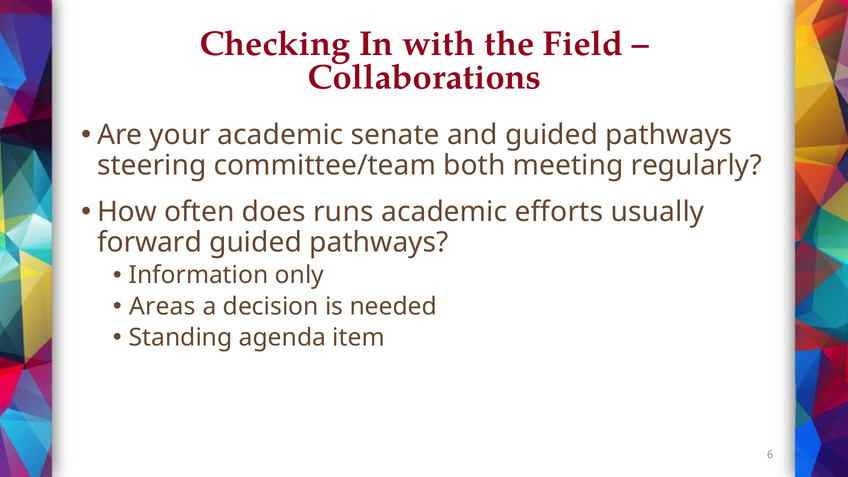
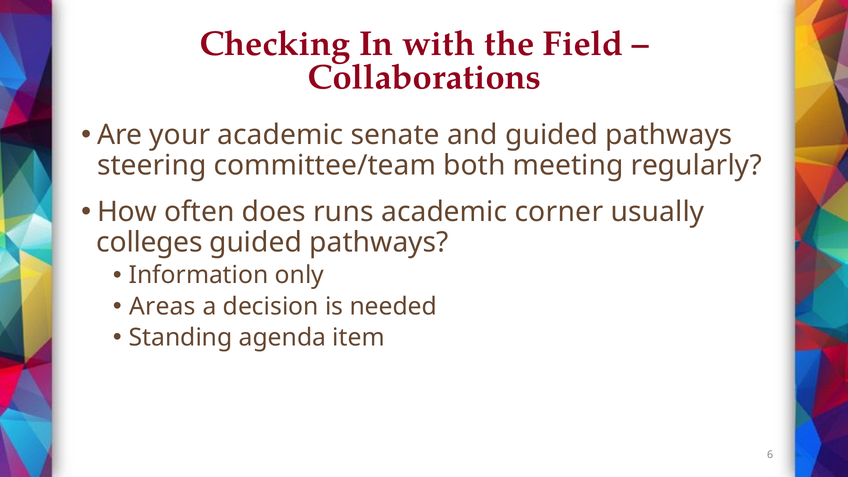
efforts: efforts -> corner (559, 212)
forward: forward -> colleges (150, 242)
